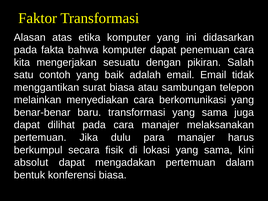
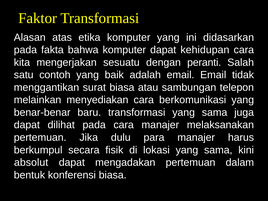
penemuan: penemuan -> kehidupan (205, 50)
pikiran: pikiran -> peranti (204, 62)
